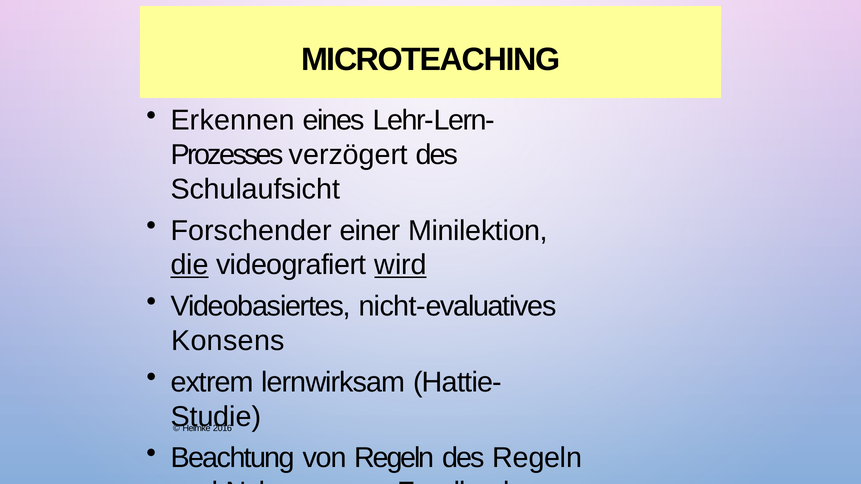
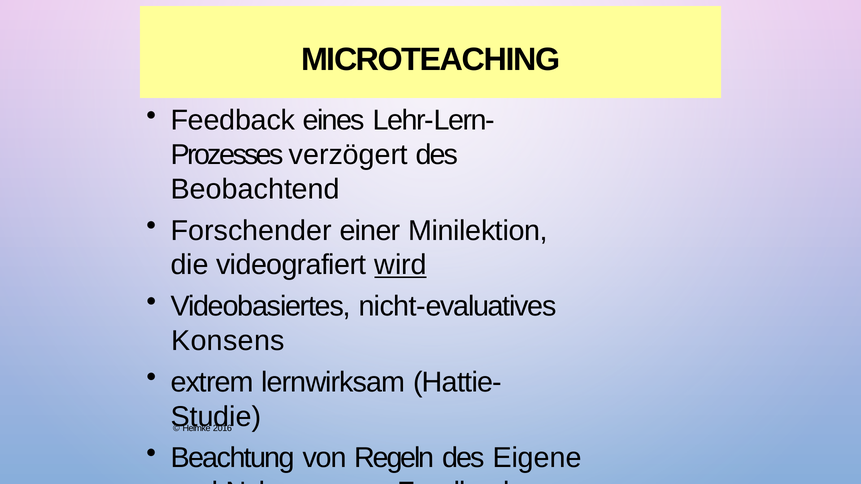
Erkennen: Erkennen -> Feedback (233, 120)
Schulaufsicht: Schulaufsicht -> Beobachtend (255, 189)
die underline: present -> none (190, 265)
des Regeln: Regeln -> Eigene (537, 458)
